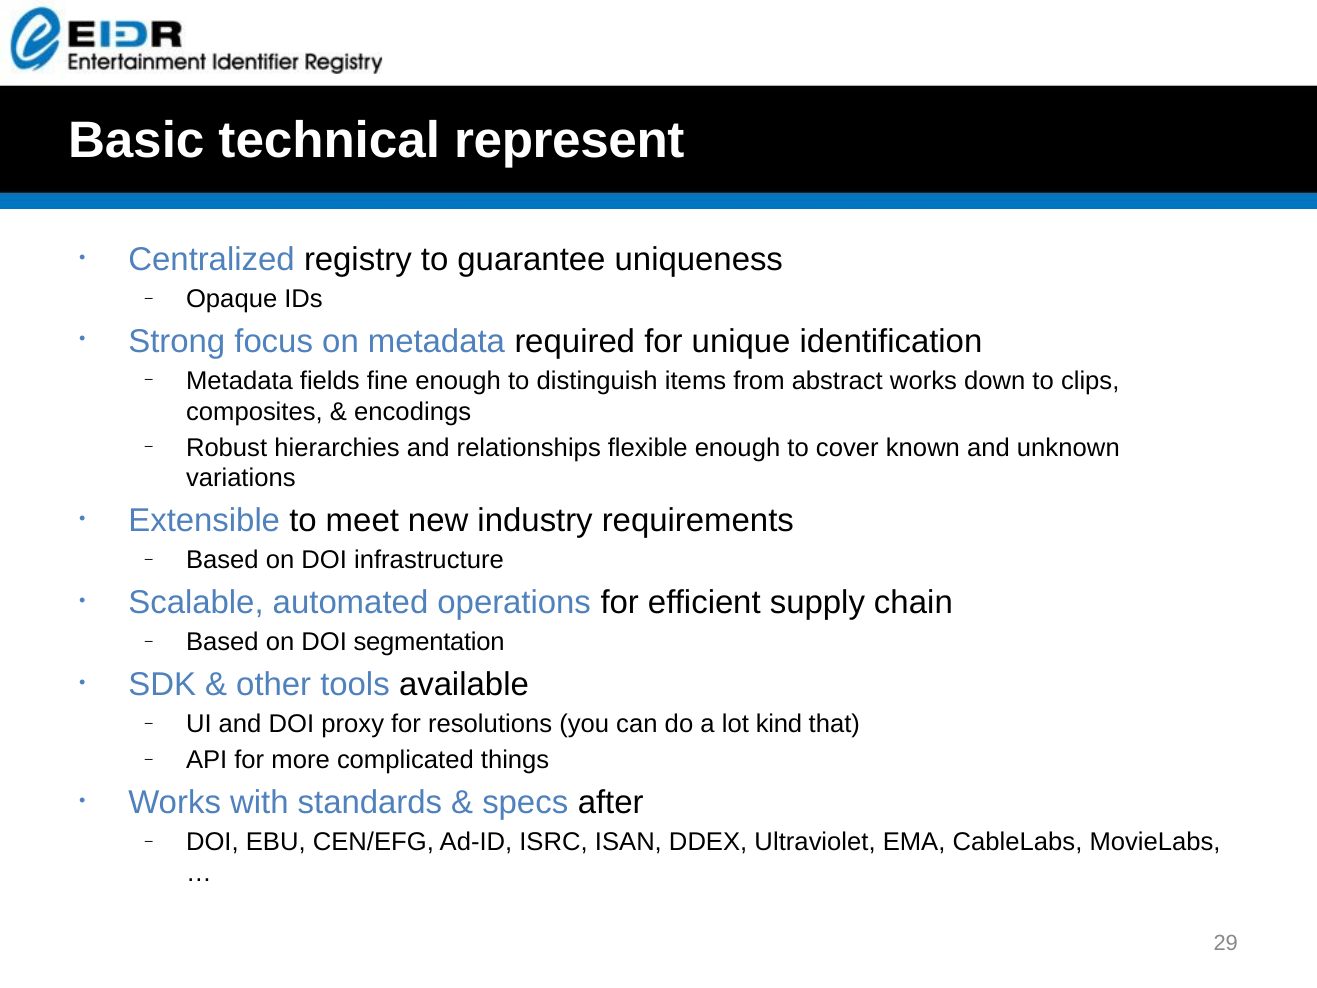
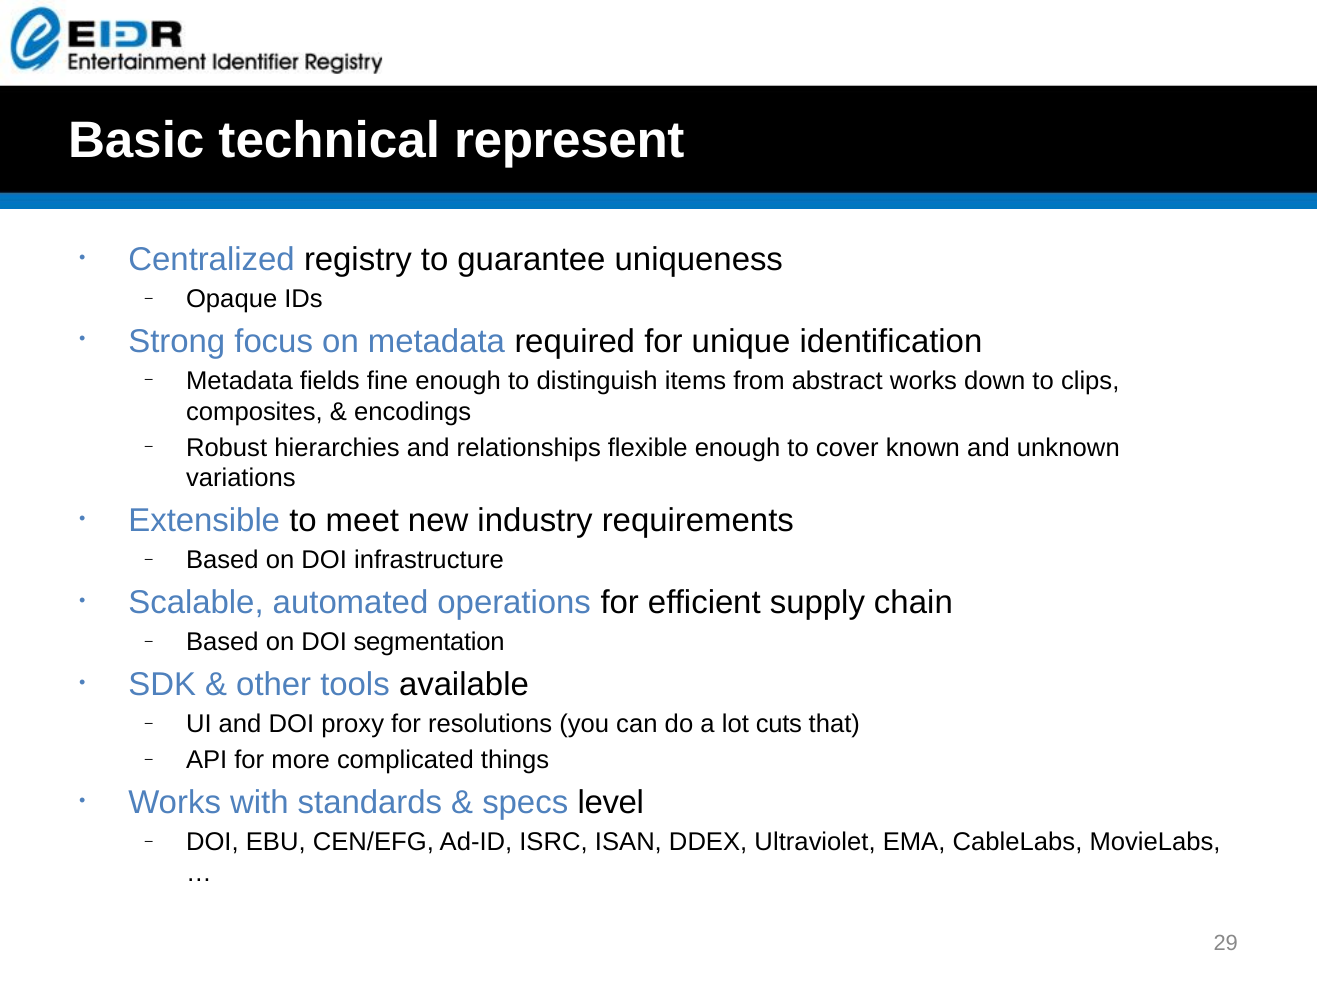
kind: kind -> cuts (779, 724)
after: after -> level (611, 802)
